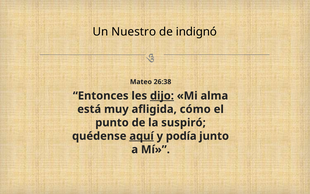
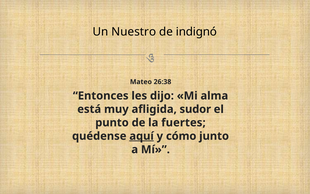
dijo underline: present -> none (162, 96)
cómo: cómo -> sudor (195, 109)
suspiró: suspiró -> fuertes (183, 122)
podía: podía -> cómo (181, 136)
